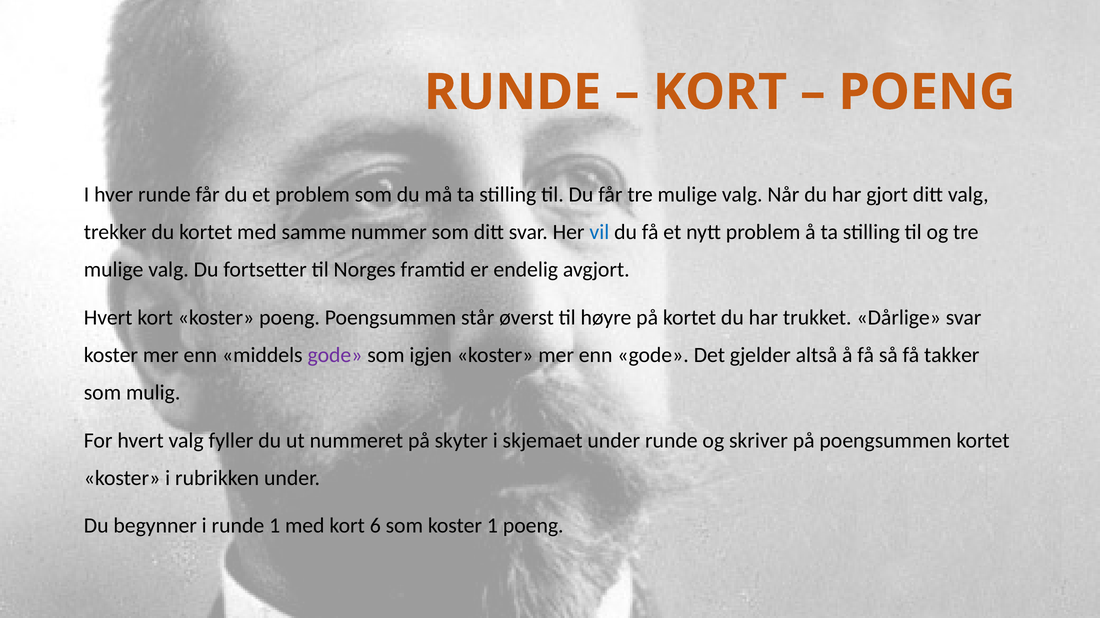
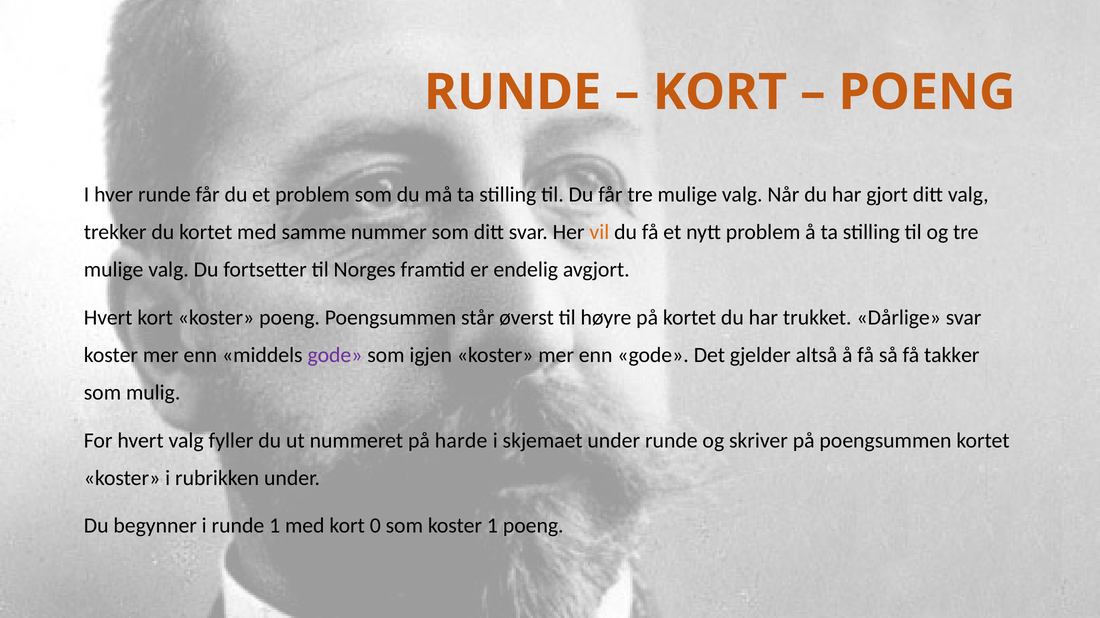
vil colour: blue -> orange (599, 232)
skyter: skyter -> harde (461, 441)
6: 6 -> 0 (375, 526)
